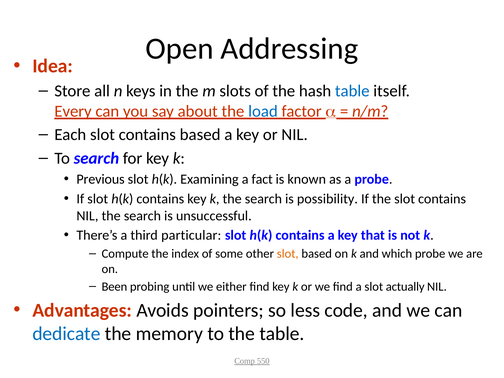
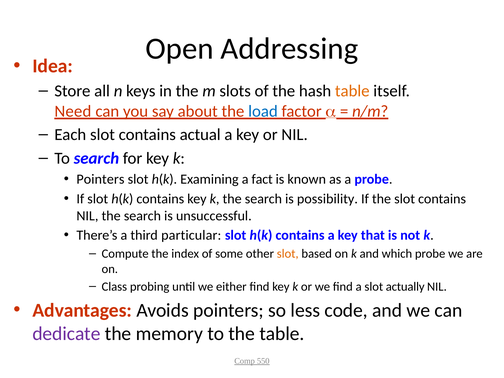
table colour: blue -> orange (352, 91)
Every: Every -> Need (73, 111)
contains based: based -> actual (200, 135)
Previous: Previous -> Pointers (100, 179)
Been: Been -> Class (114, 287)
dedicate colour: blue -> purple (66, 334)
